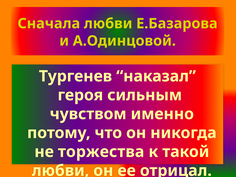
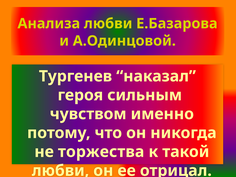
Сначала: Сначала -> Анализа (49, 24)
